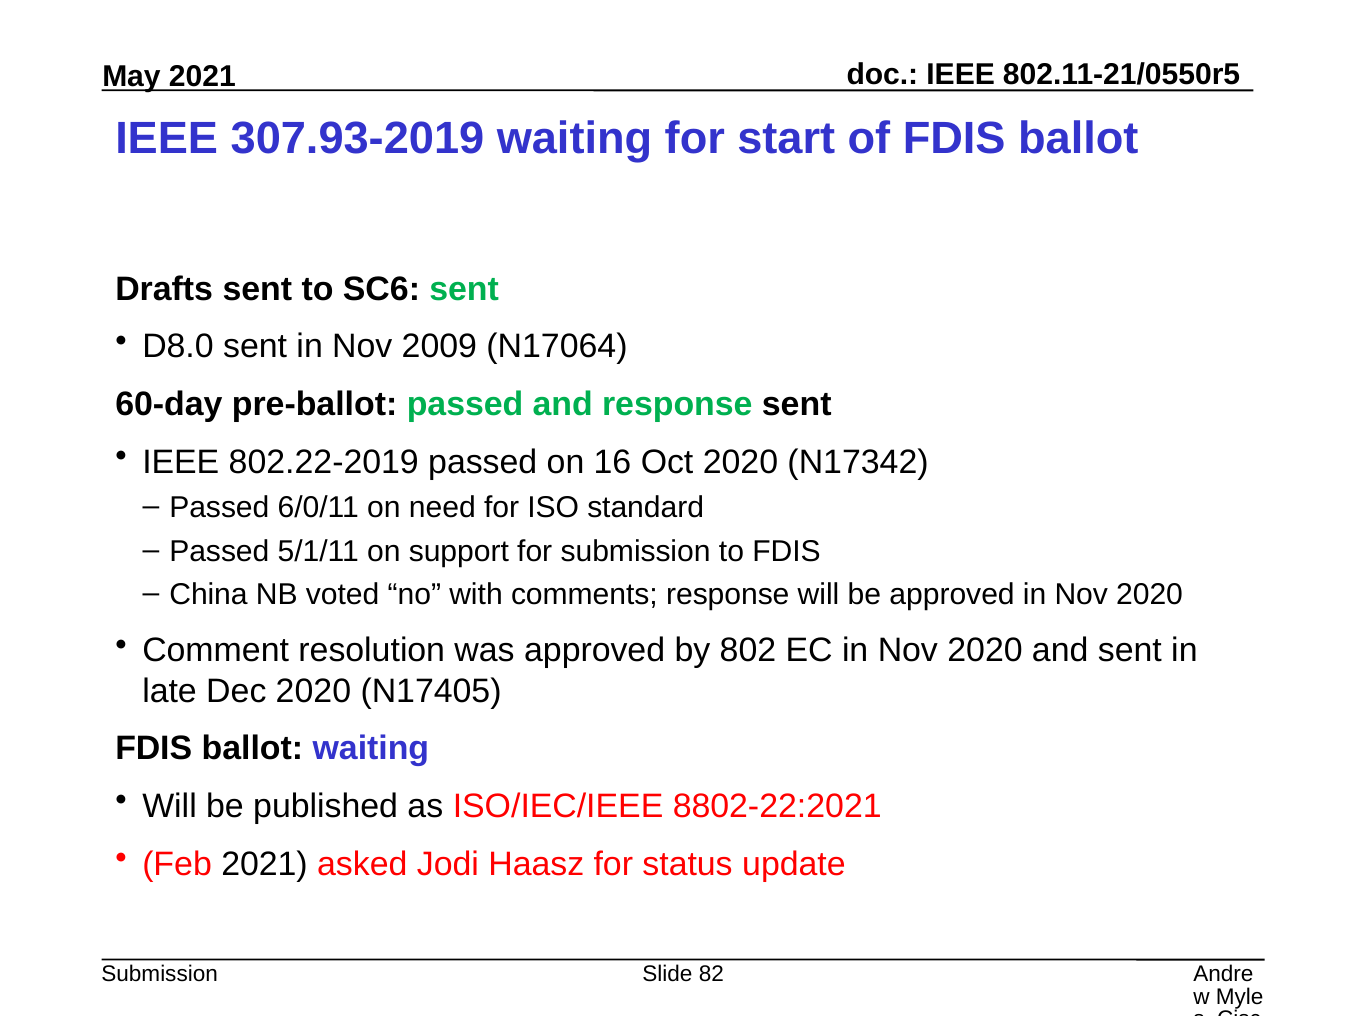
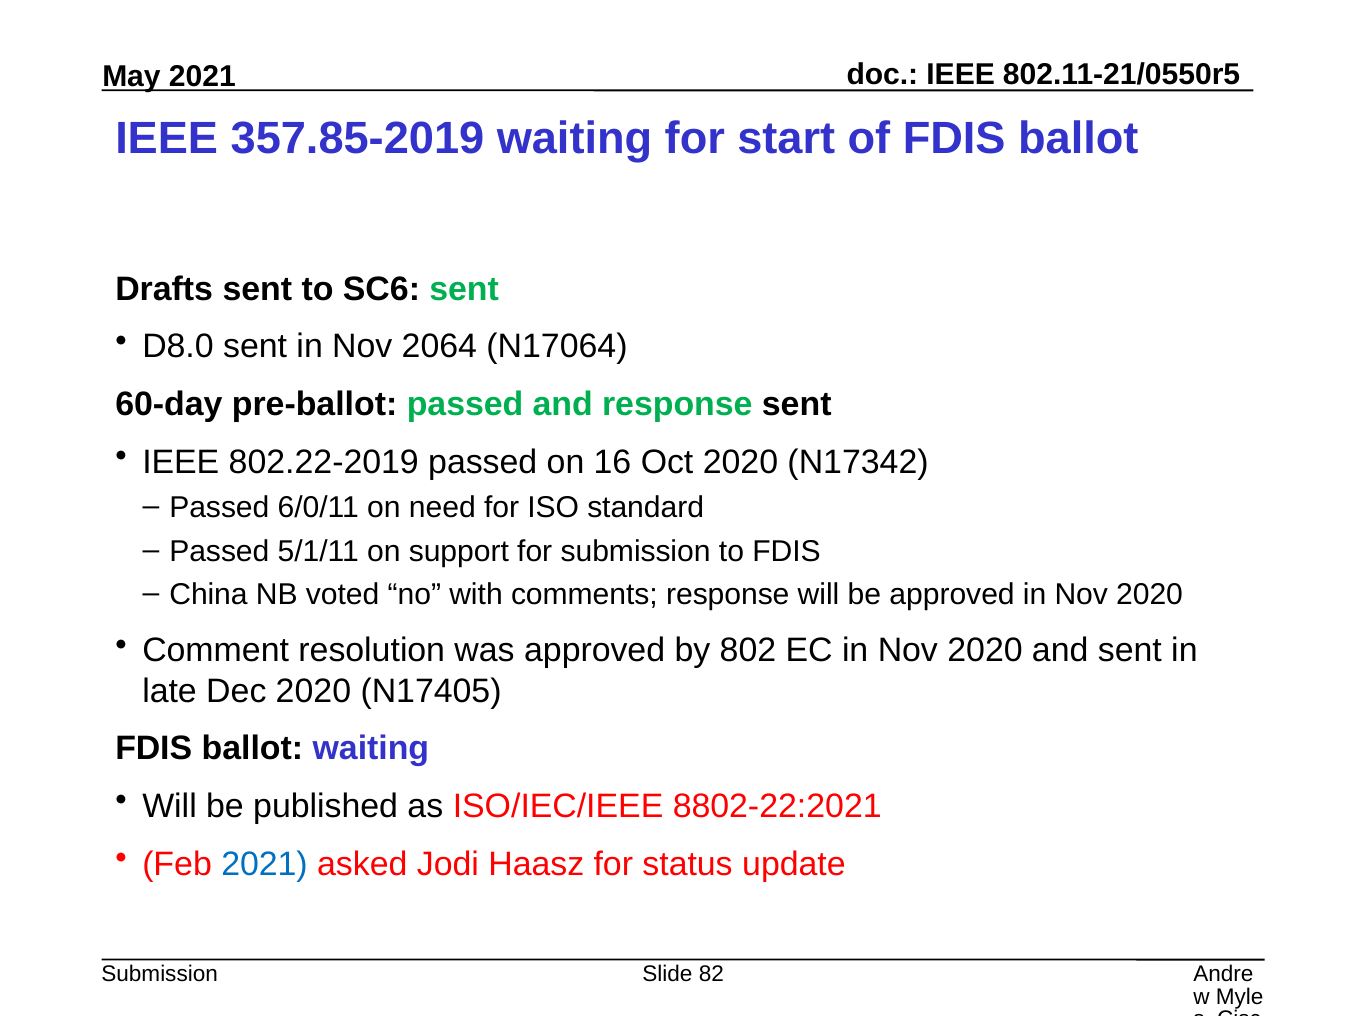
307.93-2019: 307.93-2019 -> 357.85-2019 (357, 139)
2009: 2009 -> 2064 (439, 347)
2021 colour: black -> blue (265, 864)
